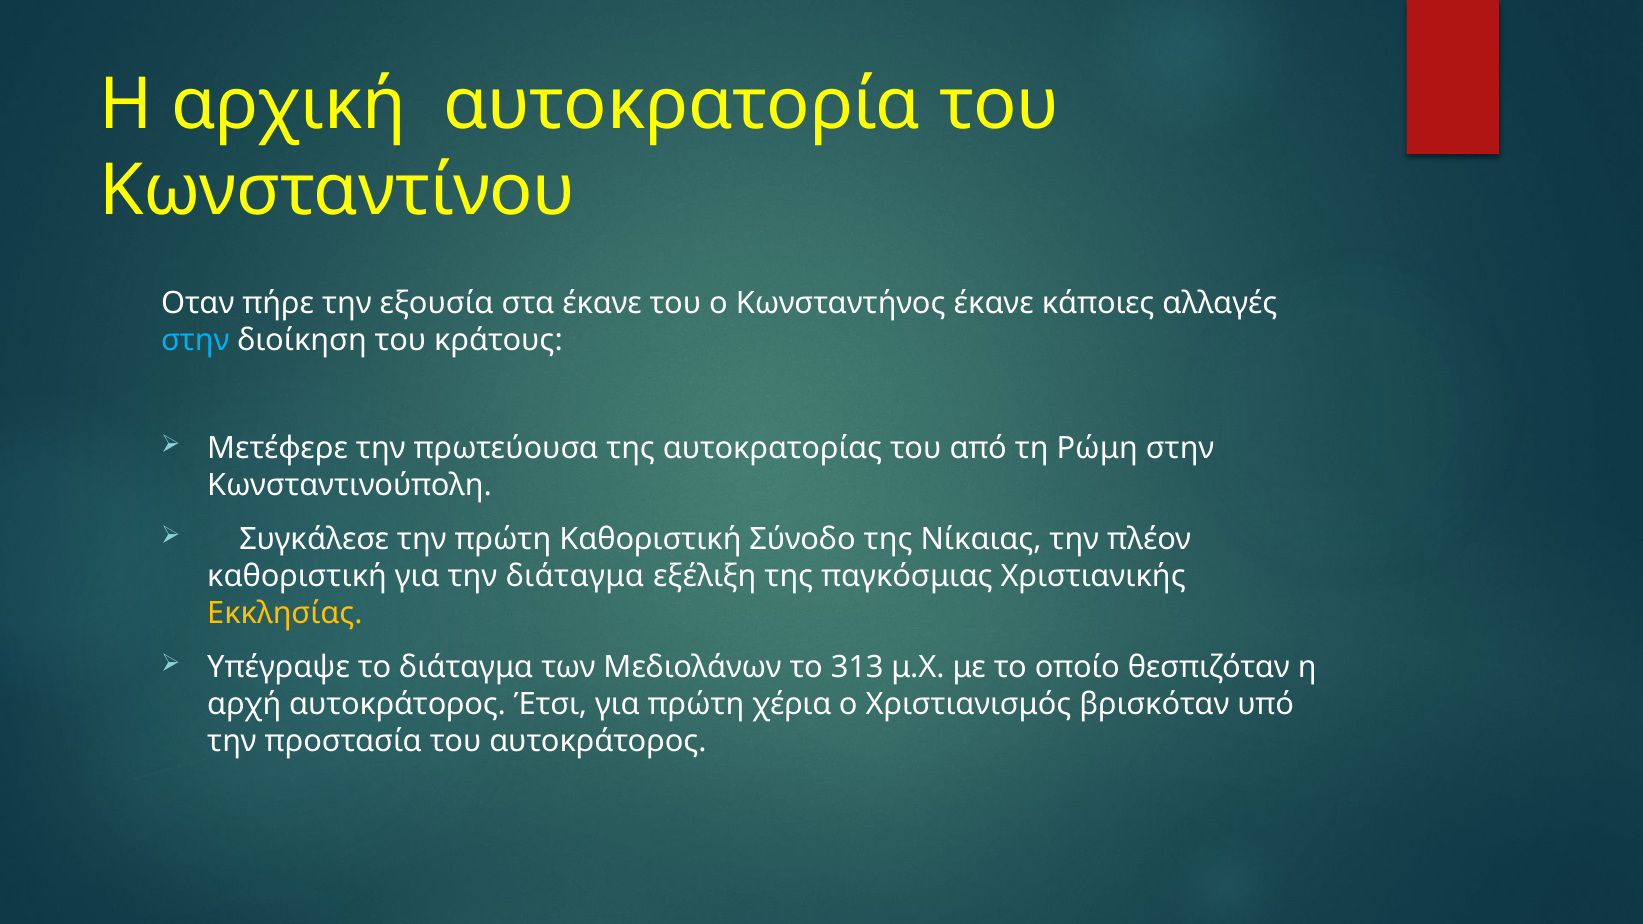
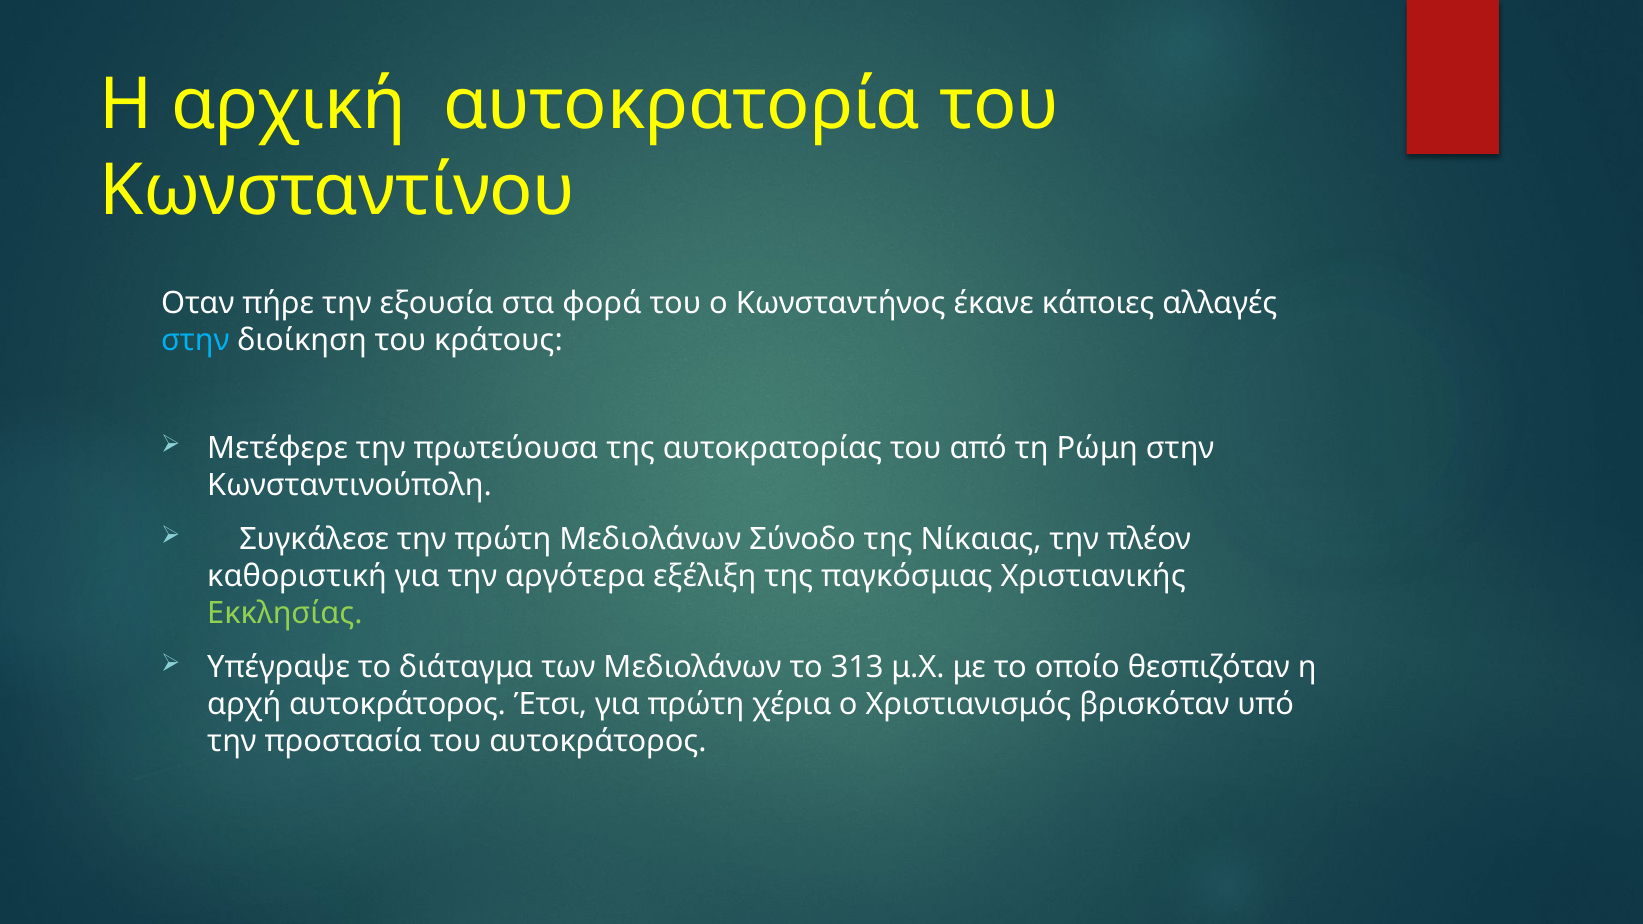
στα έκανε: έκανε -> φορά (602, 303)
πρώτη Καθοριστική: Καθοριστική -> Μεδιολάνων (650, 540)
την διάταγμα: διάταγμα -> αργότερα (575, 577)
Εκκλησίας colour: yellow -> light green (285, 614)
